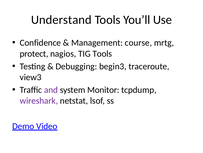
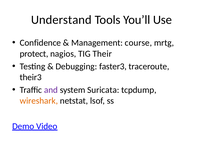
TIG Tools: Tools -> Their (102, 53)
begin3: begin3 -> faster3 (113, 66)
view3: view3 -> their3 (31, 77)
Monitor: Monitor -> Suricata (103, 90)
wireshark colour: purple -> orange (39, 100)
